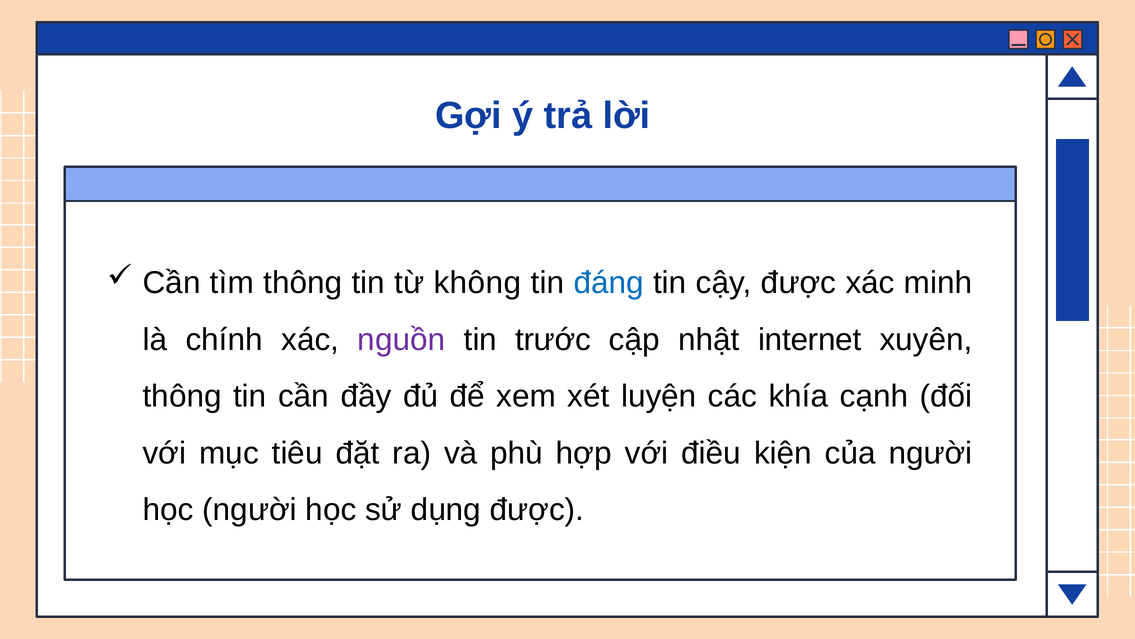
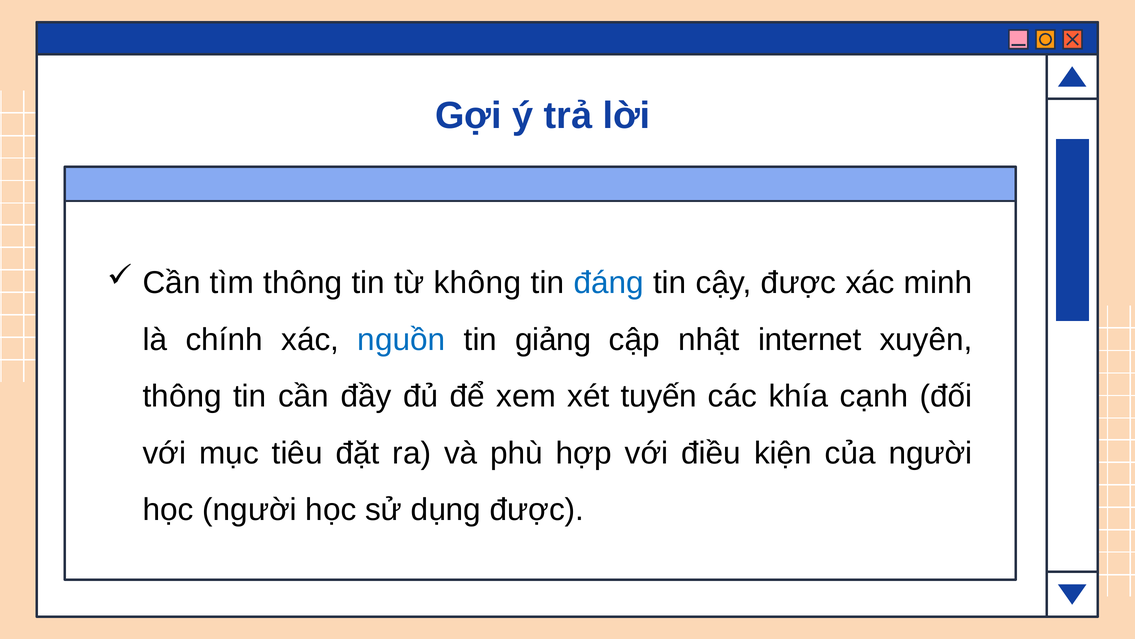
nguồn colour: purple -> blue (401, 339)
trước: trước -> giảng (553, 339)
luyện: luyện -> tuyến (659, 396)
